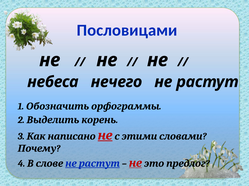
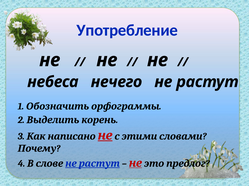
Пословицами: Пословицами -> Употребление (127, 30)
